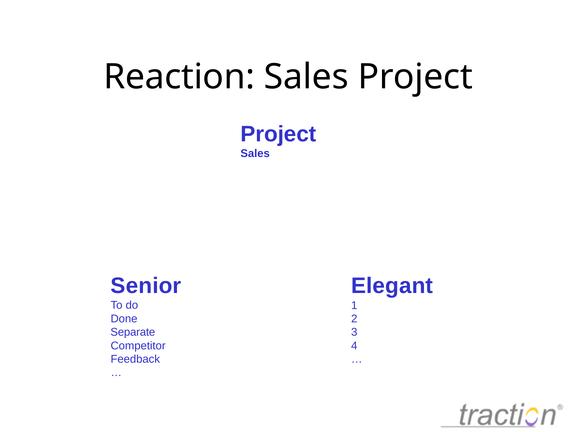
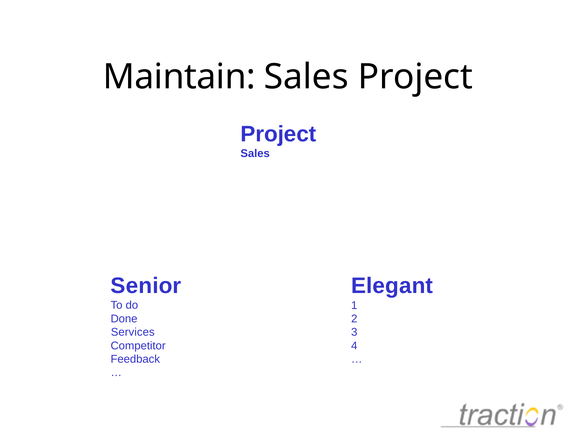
Reaction: Reaction -> Maintain (179, 77)
Separate: Separate -> Services (133, 333)
